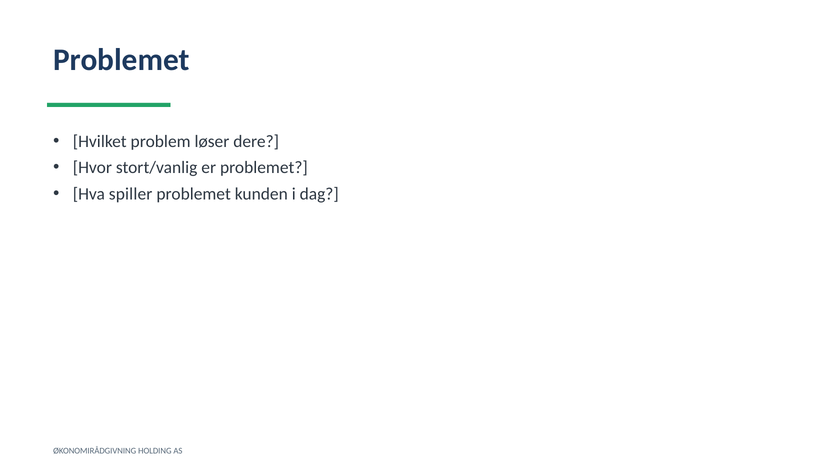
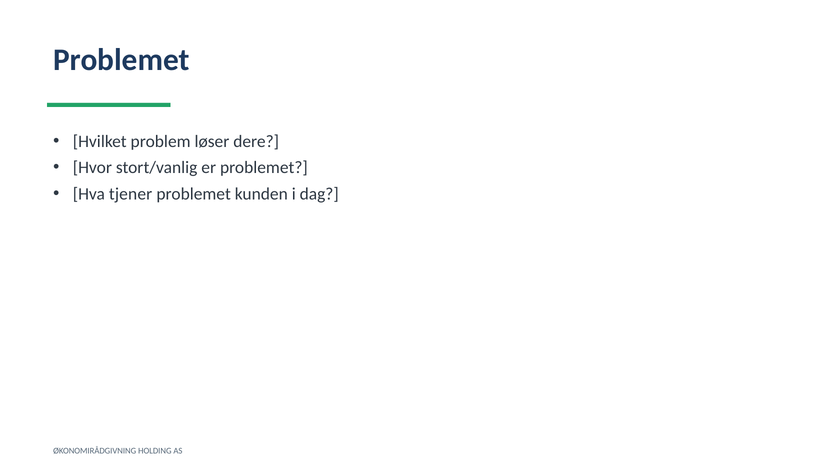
spiller: spiller -> tjener (131, 194)
